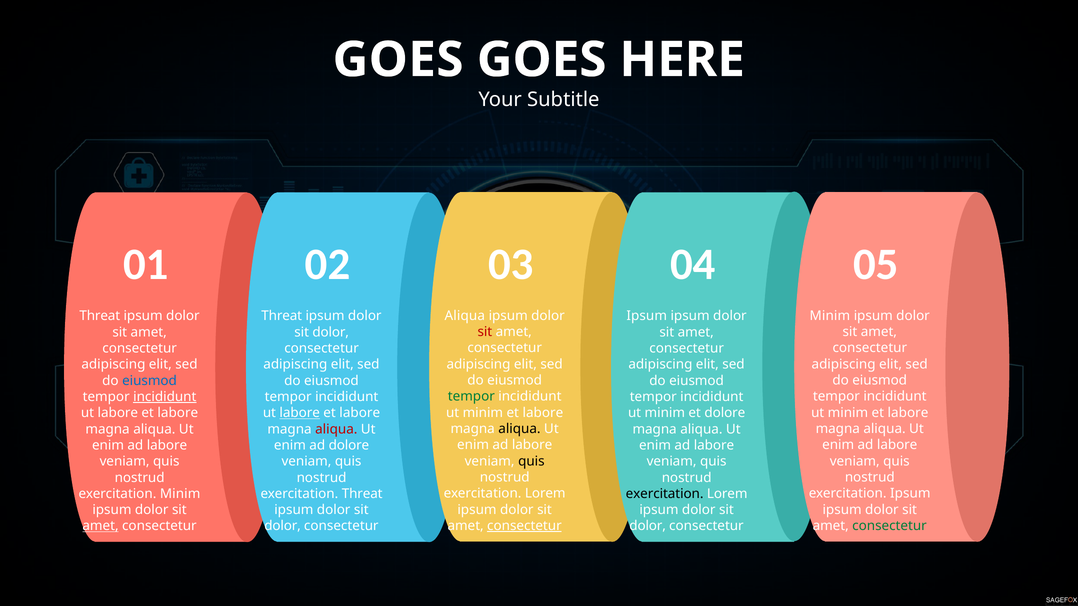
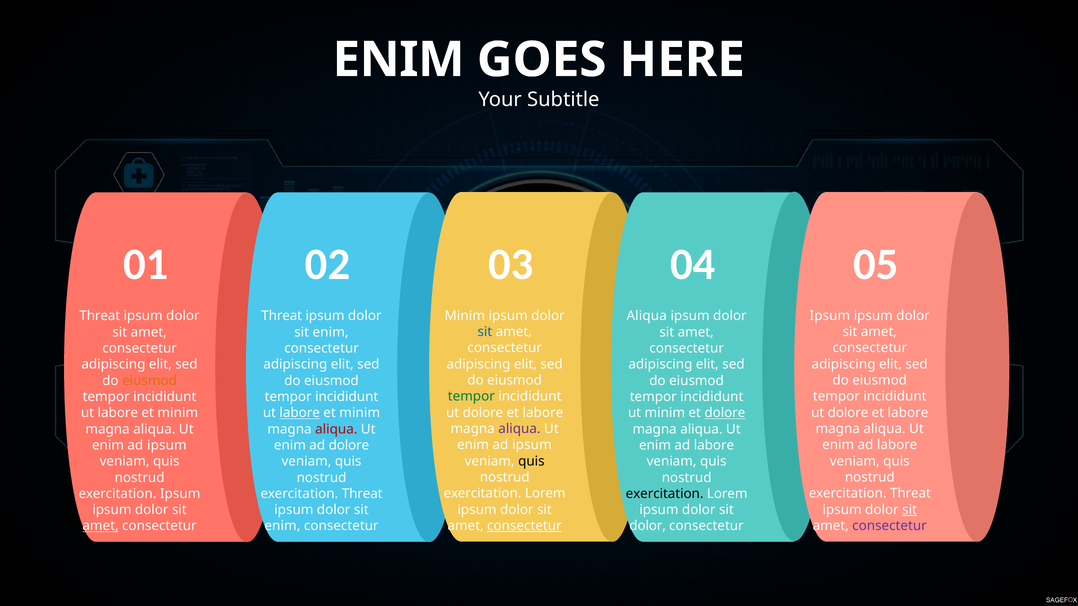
GOES: GOES -> ENIM (399, 60)
Aliqua: Aliqua -> Minim (465, 316)
Minim: Minim -> Ipsum (830, 316)
Ipsum: Ipsum -> Aliqua (647, 316)
sit colour: red -> blue (485, 332)
dolor: dolor -> enim (331, 332)
eiusmod colour: blue -> orange (149, 381)
incididunt underline: present -> none (165, 397)
minim: minim -> dolore (483, 413)
minim: minim -> dolore (848, 413)
labore: labore -> minim (178, 413)
labore: labore -> minim (360, 413)
dolore underline: none -> present (725, 413)
aliqua colour: black -> purple (519, 429)
labore: labore -> ipsum (532, 445)
labore: labore -> ipsum (167, 446)
Ipsum: Ipsum -> Threat (910, 494)
exercitation Minim: Minim -> Ipsum (180, 494)
sit underline: none -> present (910, 510)
consectetur colour: green -> purple (890, 526)
dolor: dolor -> enim (282, 526)
